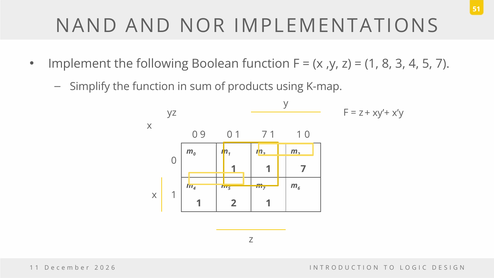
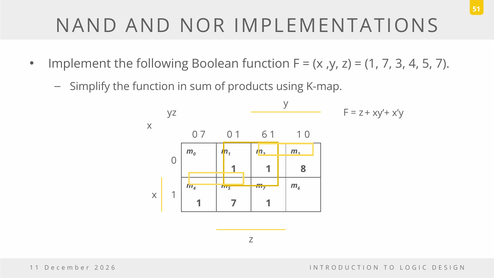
8: 8 -> 7 (387, 64)
0 9: 9 -> 7 (203, 135)
0 1 7: 7 -> 6 (264, 135)
1 1 7: 7 -> 8 (303, 169)
2: 2 -> 7 (234, 203)
